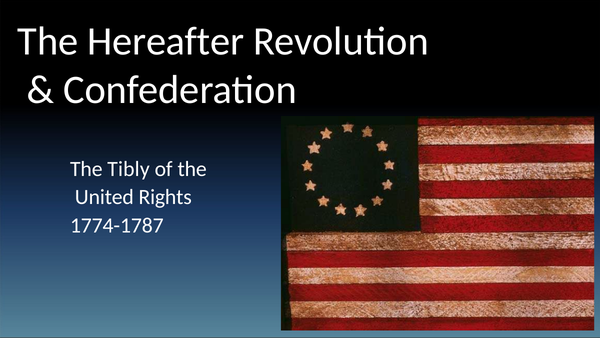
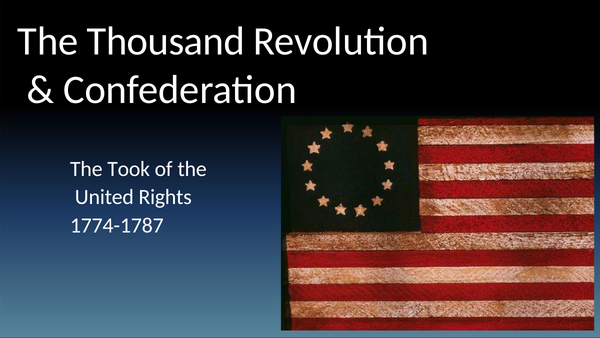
Hereafter: Hereafter -> Thousand (166, 41)
Tibly: Tibly -> Took (129, 169)
